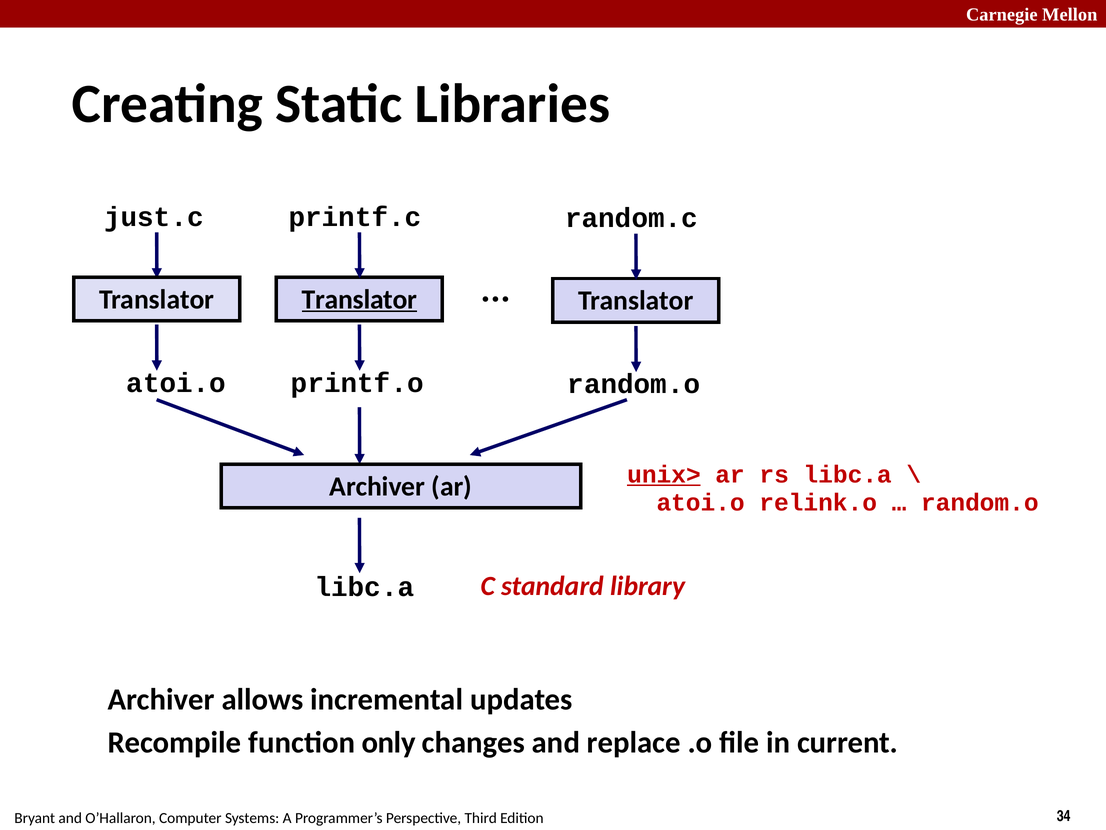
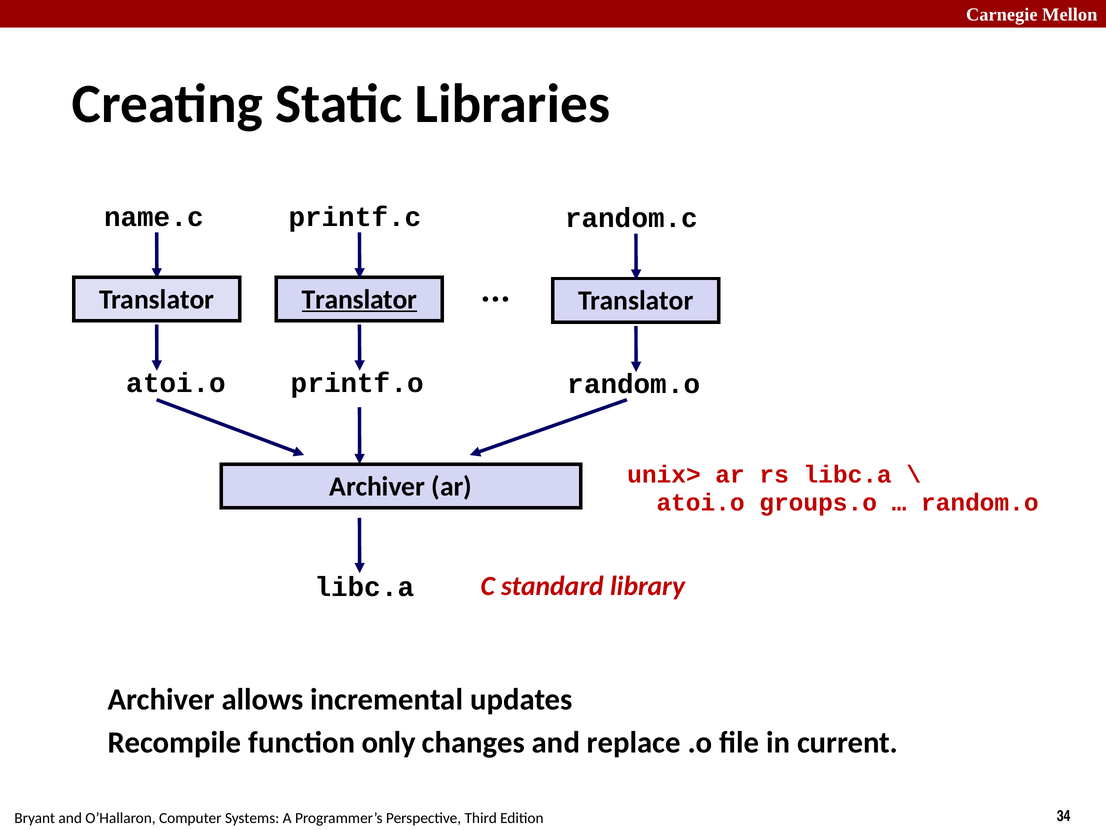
just.c: just.c -> name.c (154, 217)
unix> underline: present -> none (664, 474)
relink.o: relink.o -> groups.o (818, 502)
